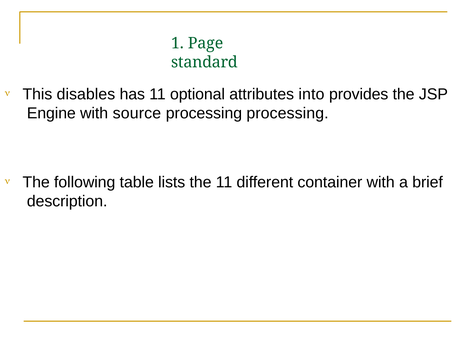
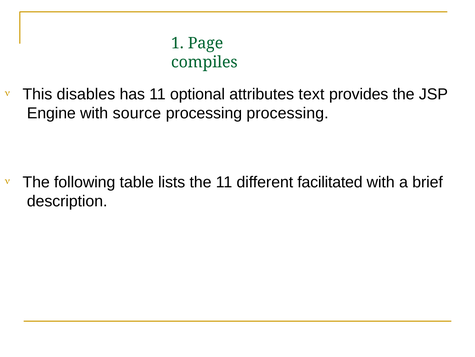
standard: standard -> compiles (204, 62)
into: into -> text (311, 94)
container: container -> facilitated (330, 182)
